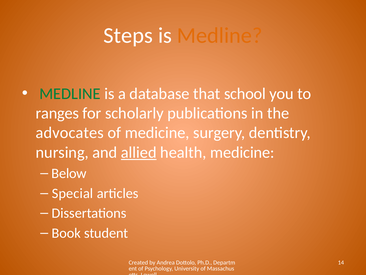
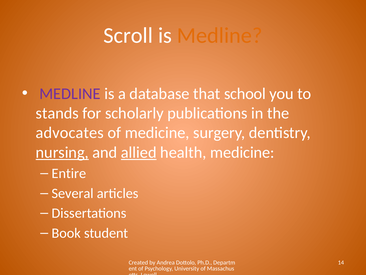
Steps: Steps -> Scroll (128, 35)
MEDLINE colour: green -> purple (70, 93)
ranges: ranges -> stands (57, 113)
nursing underline: none -> present (62, 152)
Below: Below -> Entire (69, 173)
Special: Special -> Several (73, 193)
